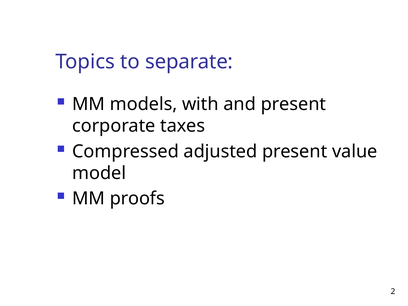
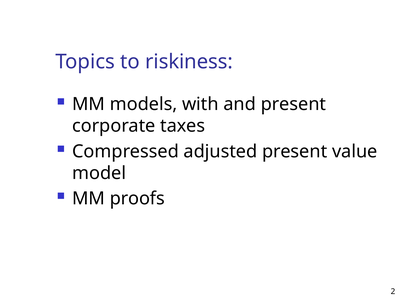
separate: separate -> riskiness (189, 62)
